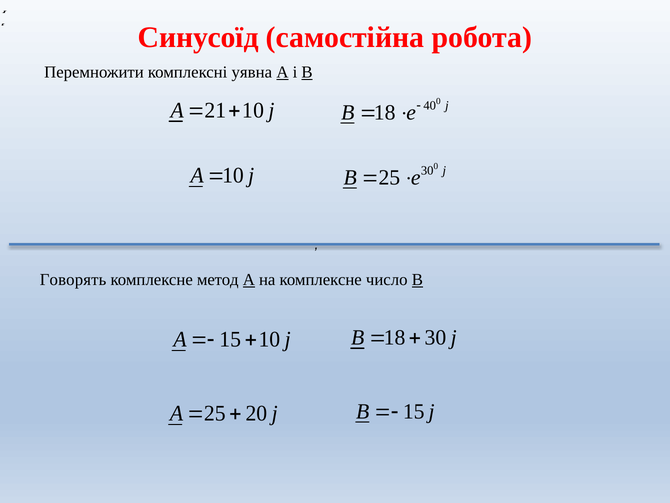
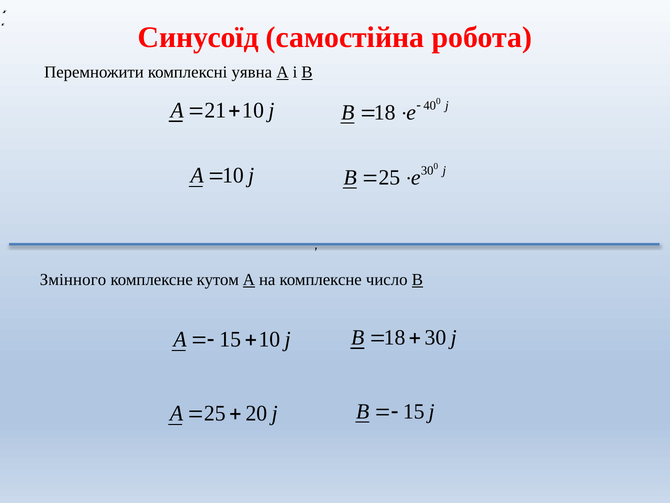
Говорять: Говорять -> Змінного (73, 279)
метод: метод -> кутом (218, 279)
